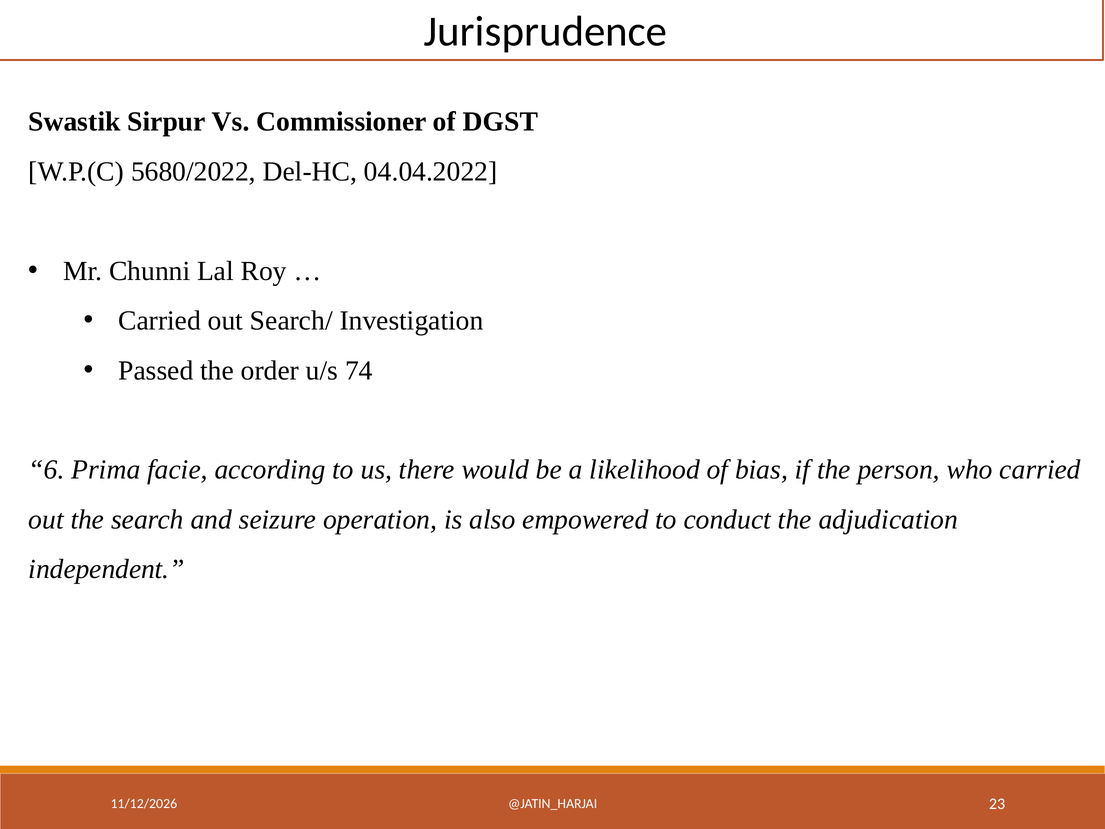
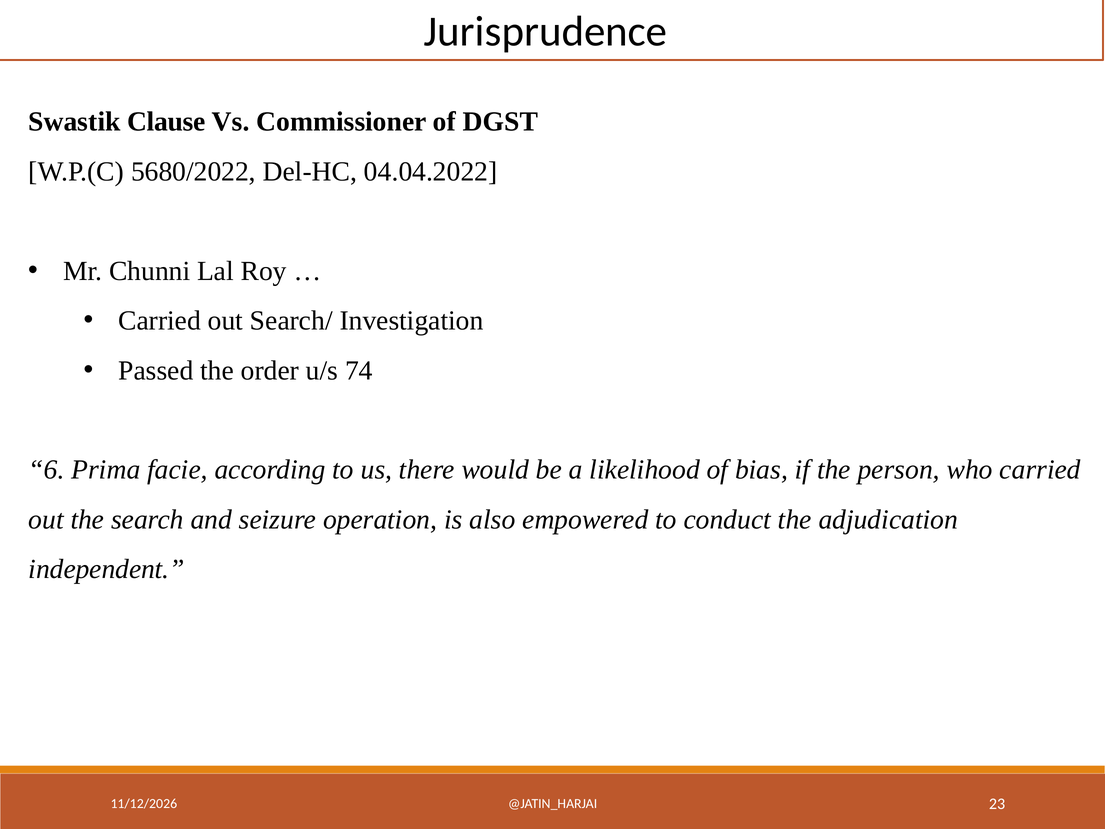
Sirpur: Sirpur -> Clause (166, 122)
